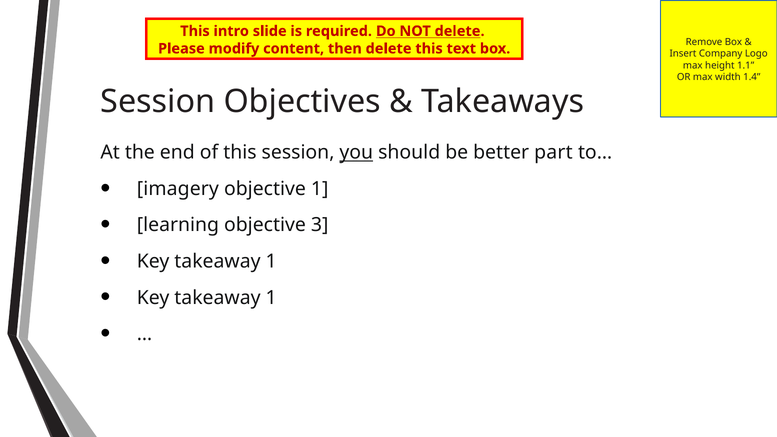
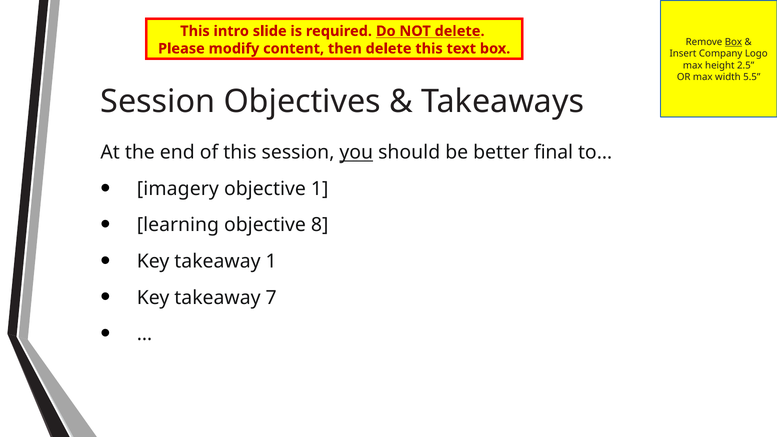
Box underline: none -> present (733, 42)
1.1: 1.1 -> 2.5 (746, 65)
1.4: 1.4 -> 5.5 (752, 77)
part: part -> final (554, 153)
3: 3 -> 8 (320, 225)
1: 1 -> 7 (271, 298)
